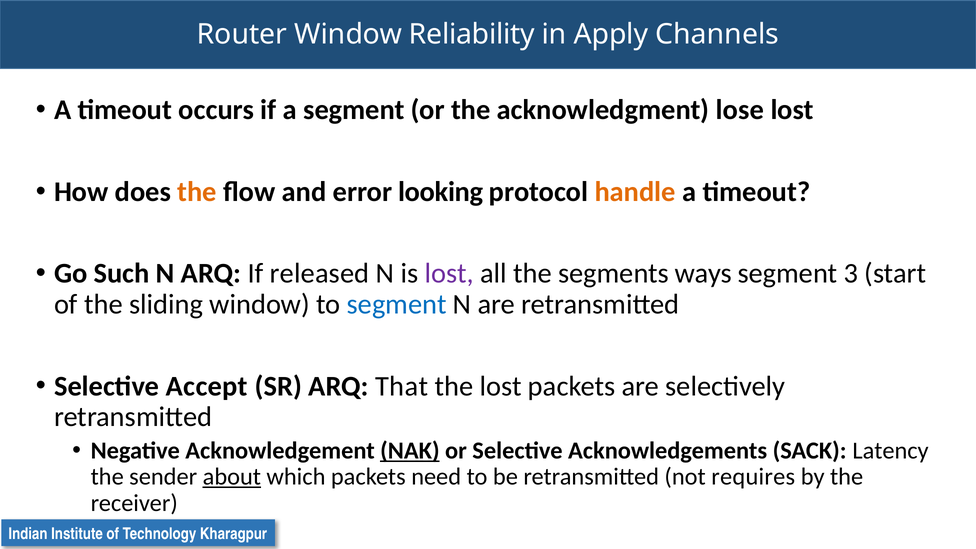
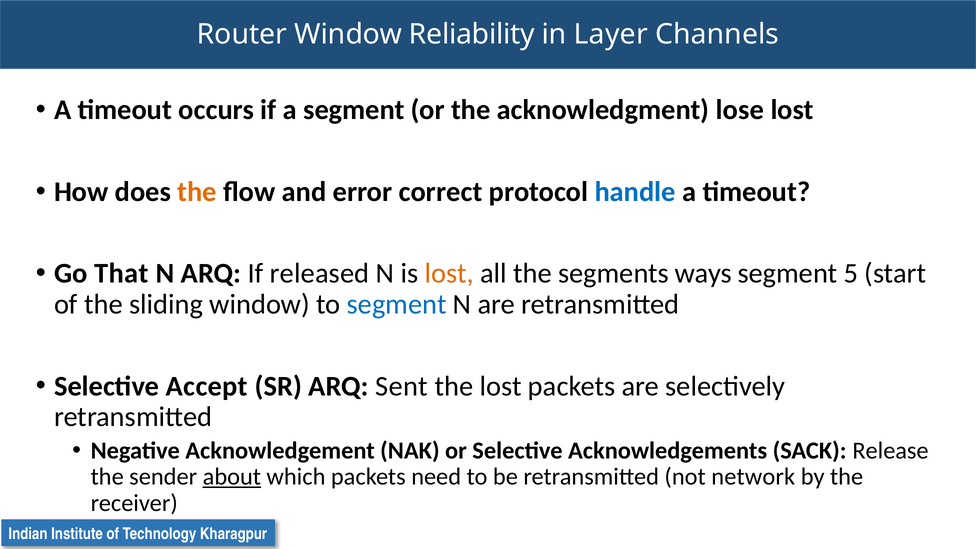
Apply: Apply -> Layer (611, 35)
looking: looking -> correct (441, 192)
handle colour: orange -> blue (635, 192)
Such: Such -> That (121, 274)
lost colour: purple -> orange (449, 274)
3: 3 -> 5 (851, 274)
That: That -> Sent (402, 386)
NAK underline: present -> none (410, 451)
Latency: Latency -> Release (891, 451)
requires: requires -> network (753, 477)
